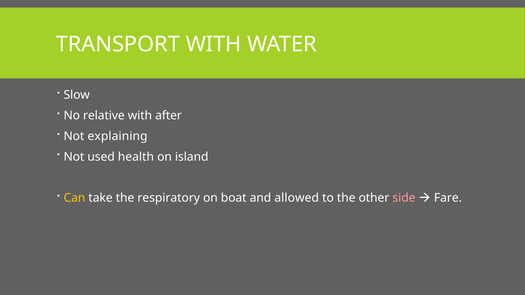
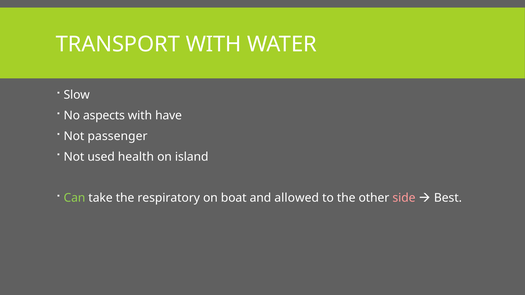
relative: relative -> aspects (104, 116)
after: after -> have (169, 116)
explaining: explaining -> passenger (118, 136)
Can colour: yellow -> light green (74, 198)
Fare: Fare -> Best (448, 198)
